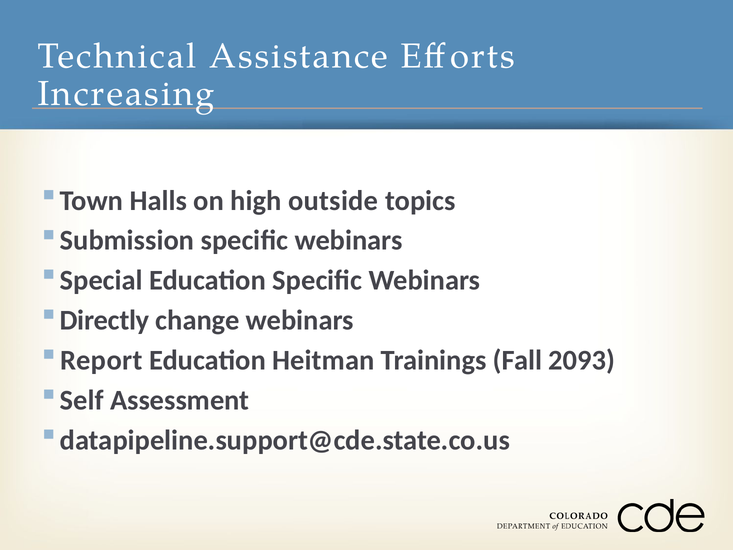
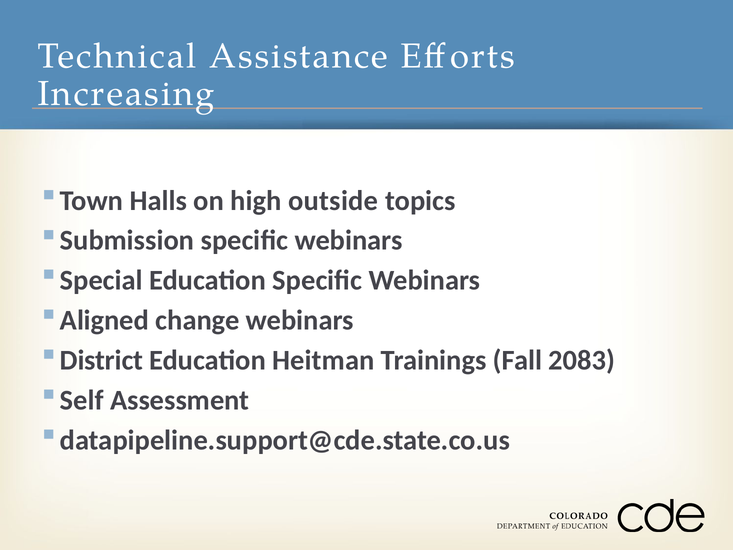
Directly: Directly -> Aligned (104, 320)
Report: Report -> District (101, 360)
2093: 2093 -> 2083 (582, 360)
